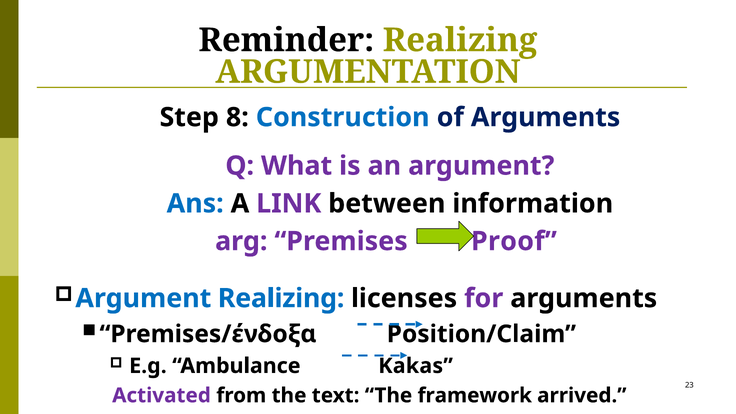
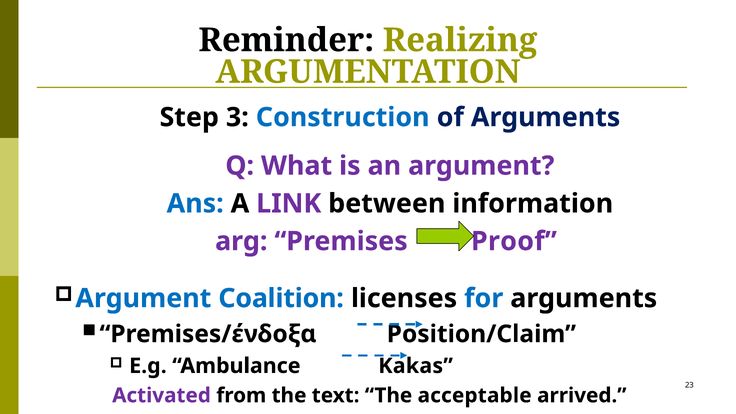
8: 8 -> 3 (237, 117)
Argument Realizing: Realizing -> Coalition (281, 298)
for colour: purple -> blue (484, 298)
framework: framework -> acceptable (475, 395)
